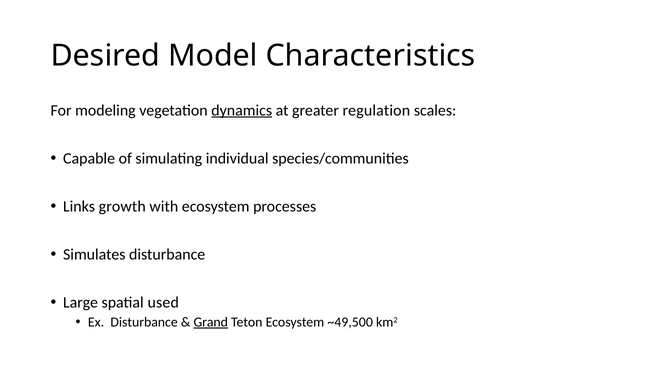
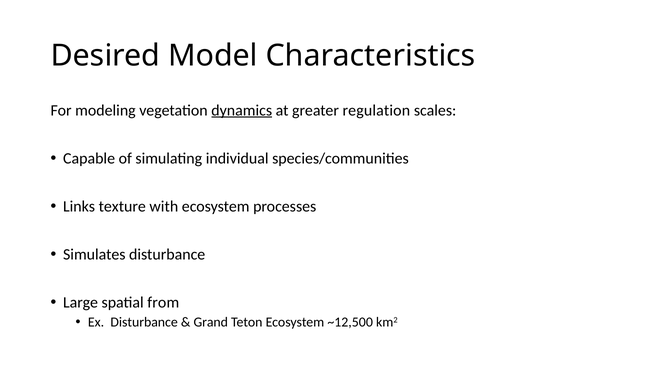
growth: growth -> texture (122, 207)
used: used -> from (163, 303)
Grand underline: present -> none (211, 323)
~49,500: ~49,500 -> ~12,500 (350, 323)
